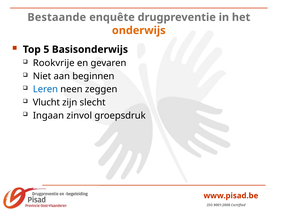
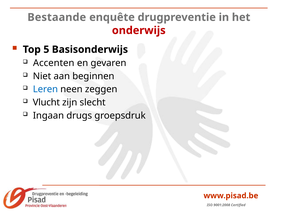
onderwijs colour: orange -> red (139, 30)
Rookvrije: Rookvrije -> Accenten (54, 63)
zinvol: zinvol -> drugs (79, 116)
